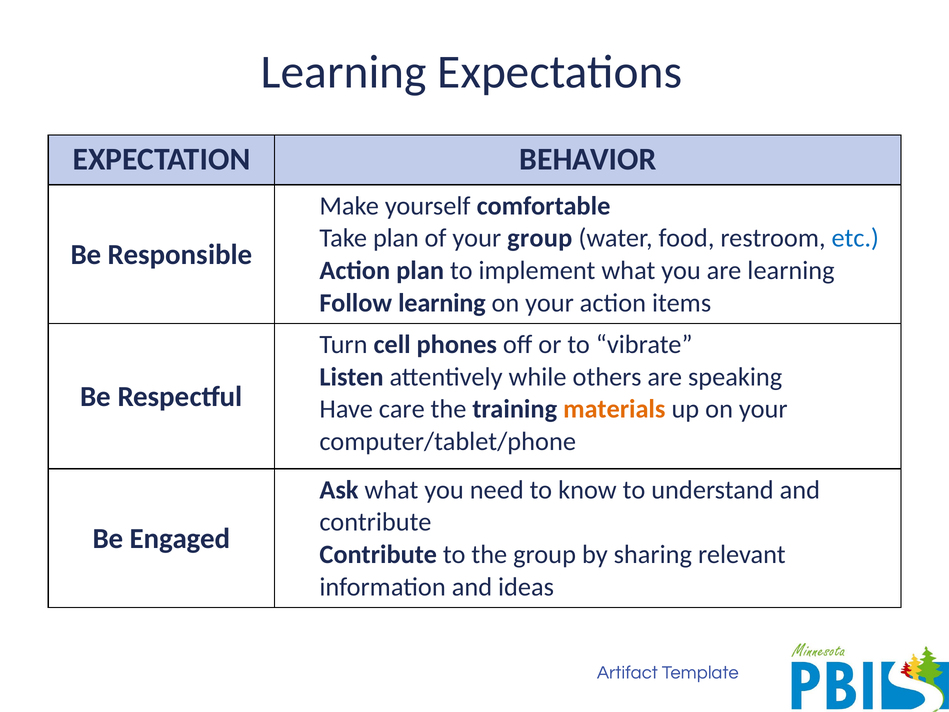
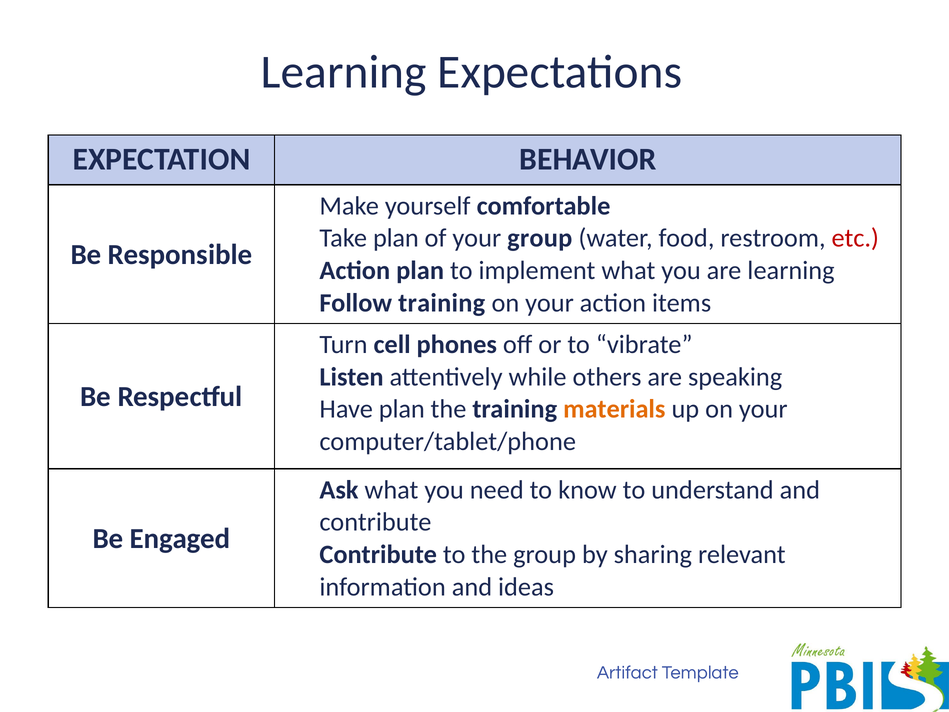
etc colour: blue -> red (855, 238)
learning: learning -> training (442, 303)
care: care -> plan (402, 409)
